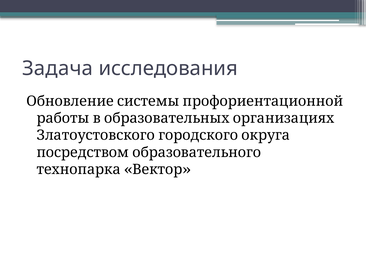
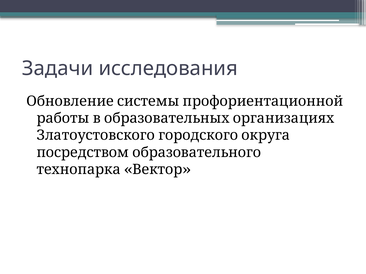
Задача: Задача -> Задачи (58, 69)
